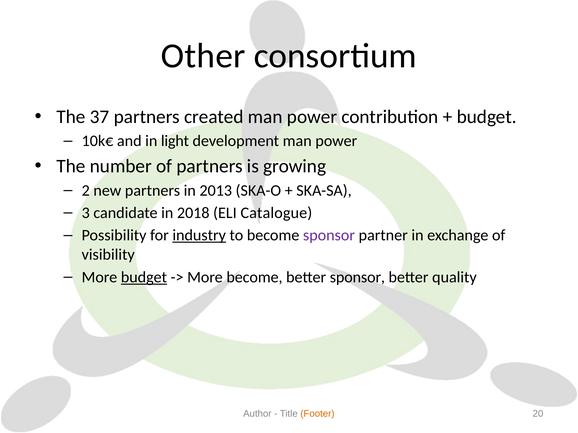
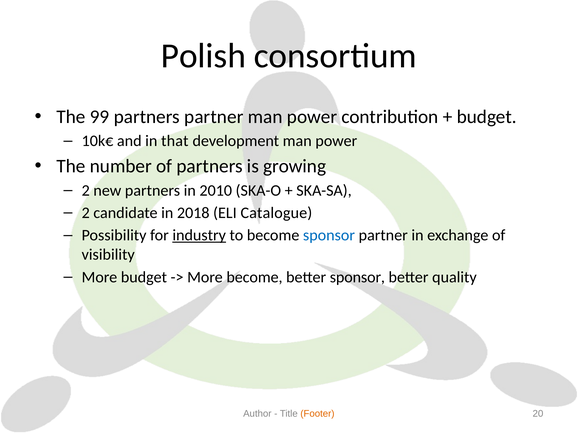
Other: Other -> Polish (203, 56)
37: 37 -> 99 (100, 117)
partners created: created -> partner (214, 117)
light: light -> that (175, 141)
2013: 2013 -> 2010 (216, 191)
3: 3 -> 2 (86, 213)
sponsor colour: purple -> blue (329, 236)
budget underline: present -> none (144, 277)
